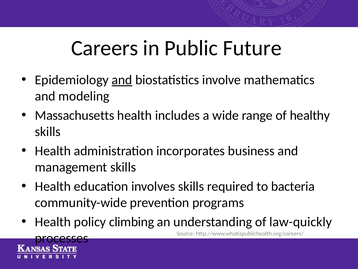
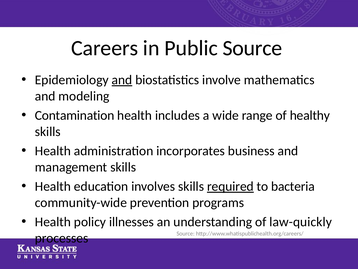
Public Future: Future -> Source (252, 48)
Massachusetts: Massachusetts -> Contamination (75, 115)
required underline: none -> present (230, 186)
climbing: climbing -> illnesses (132, 222)
